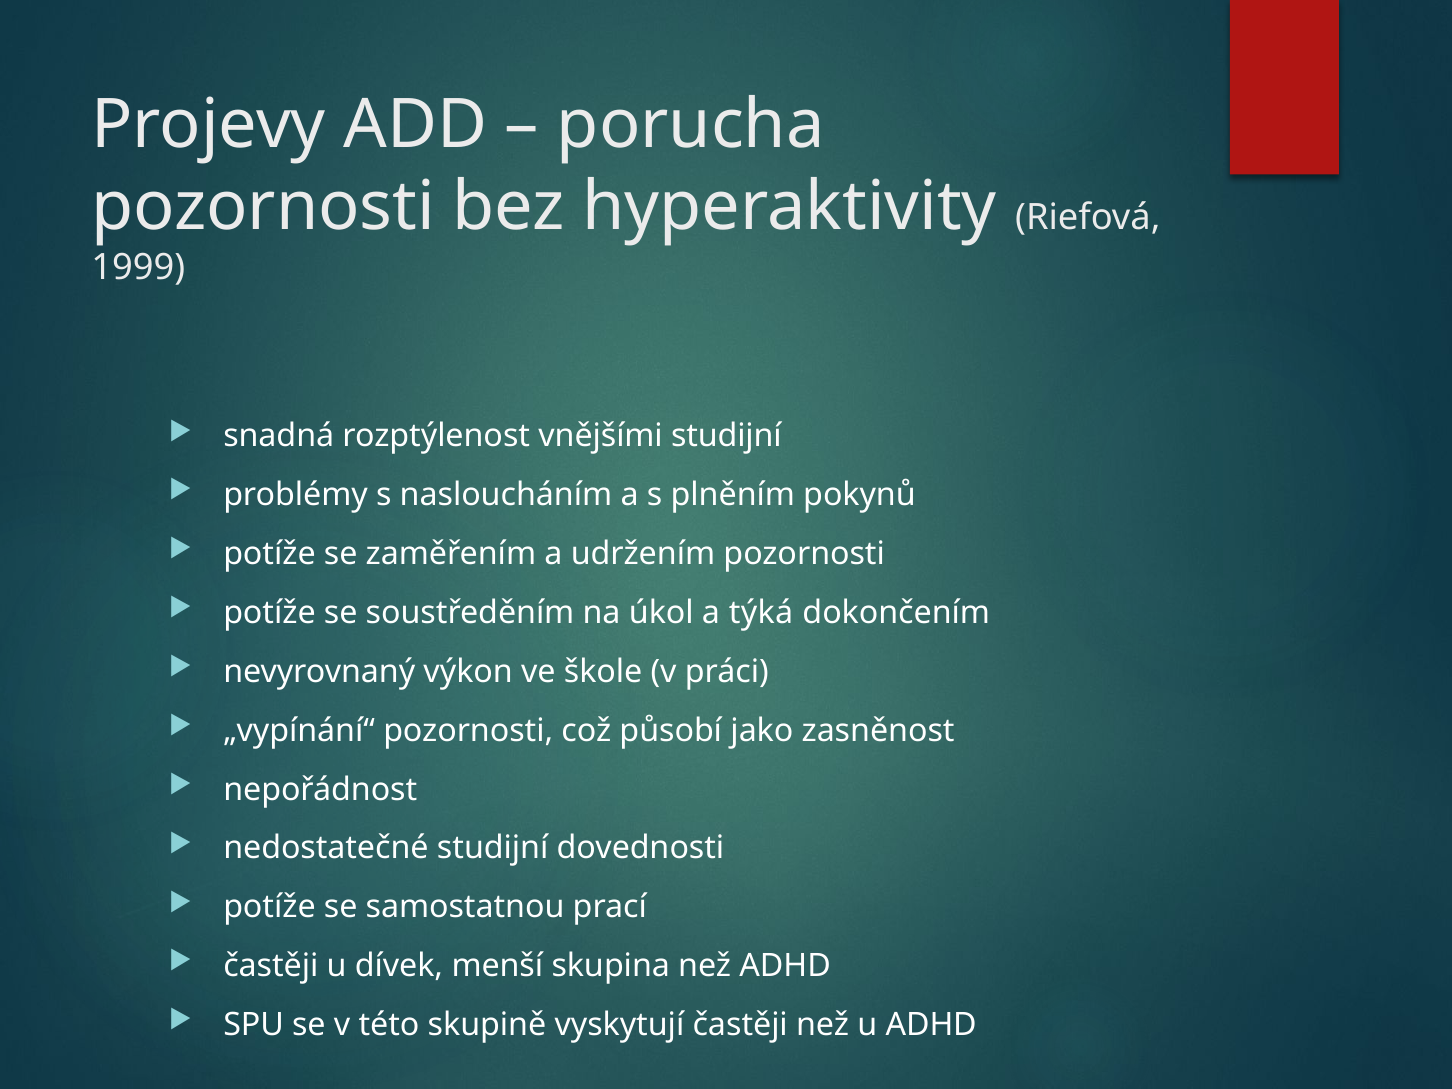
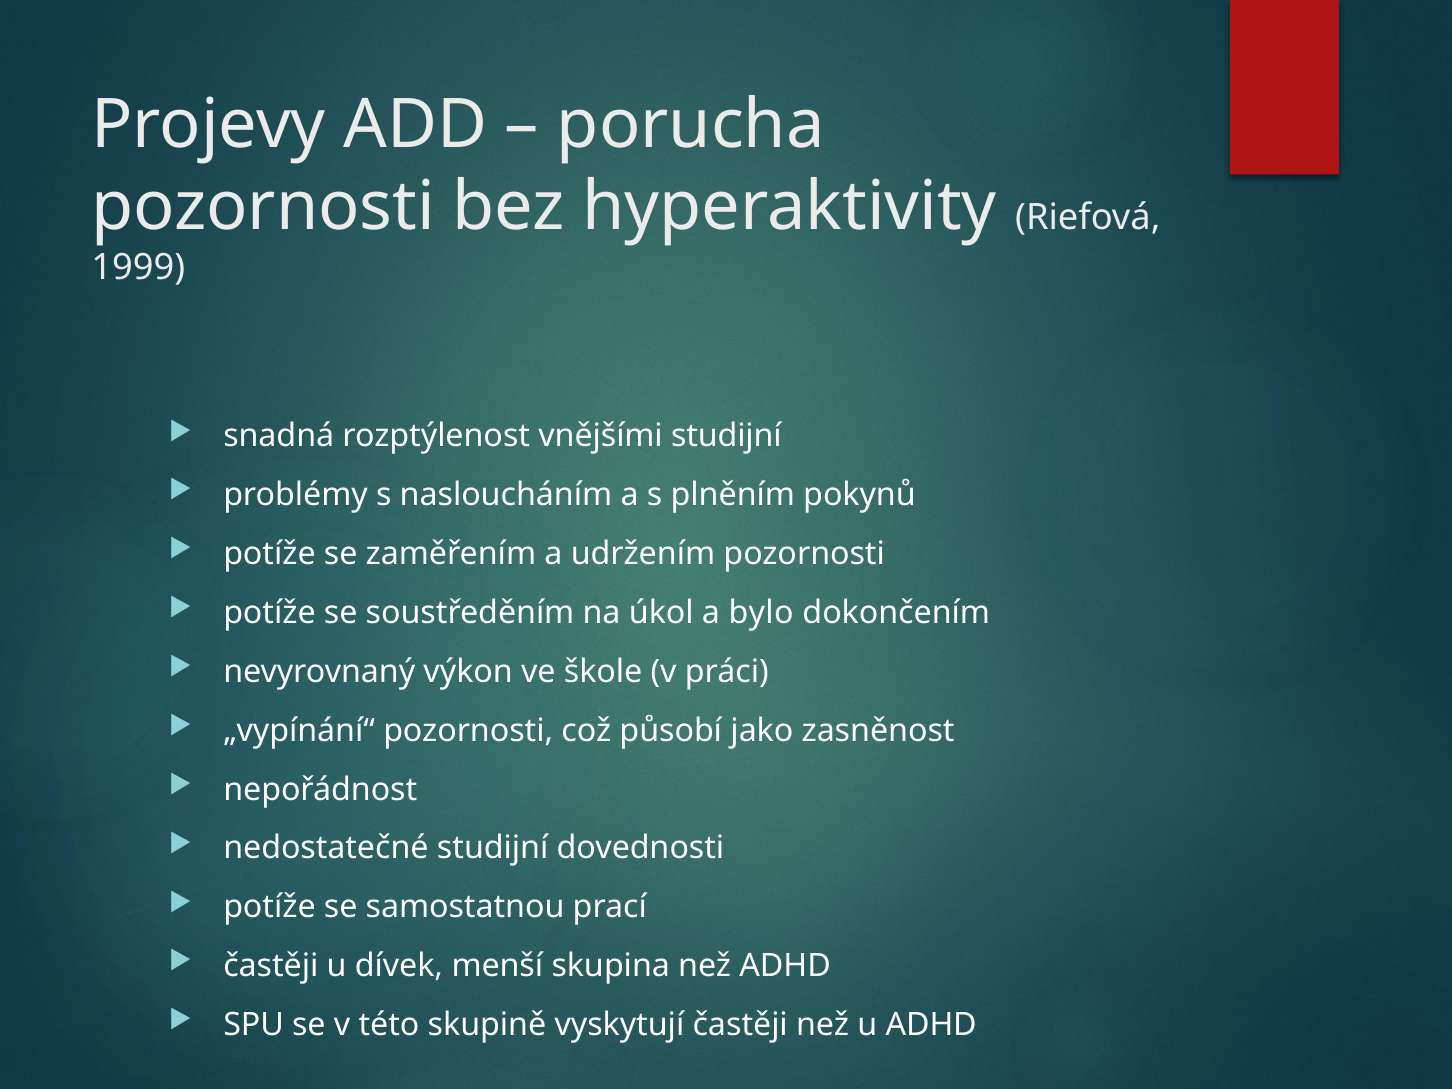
týká: týká -> bylo (761, 613)
